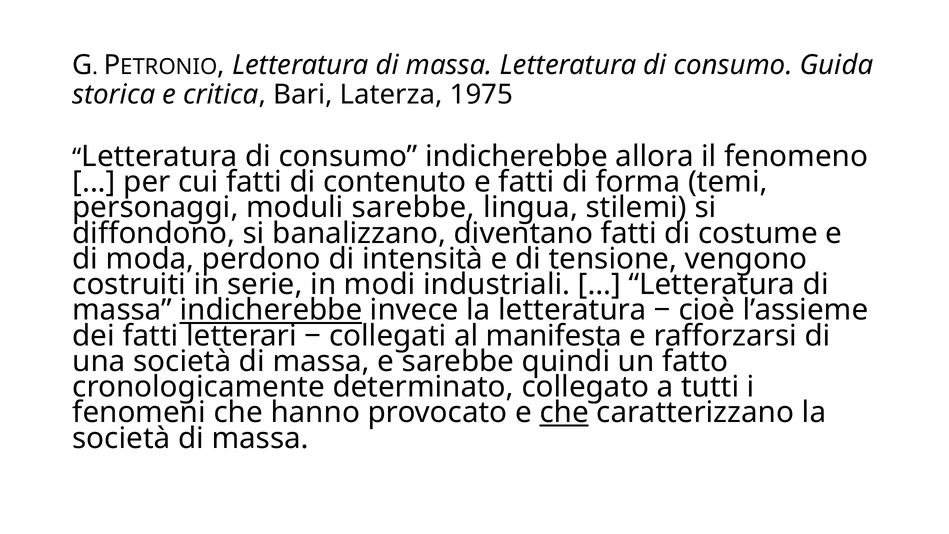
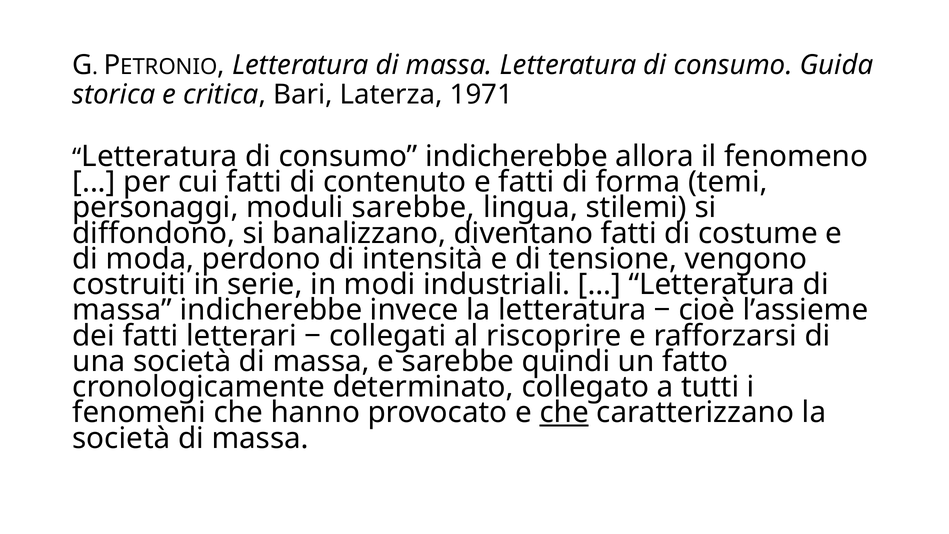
1975: 1975 -> 1971 (481, 95)
indicherebbe underline: present -> none (271, 310)
manifesta: manifesta -> riscoprire (554, 336)
